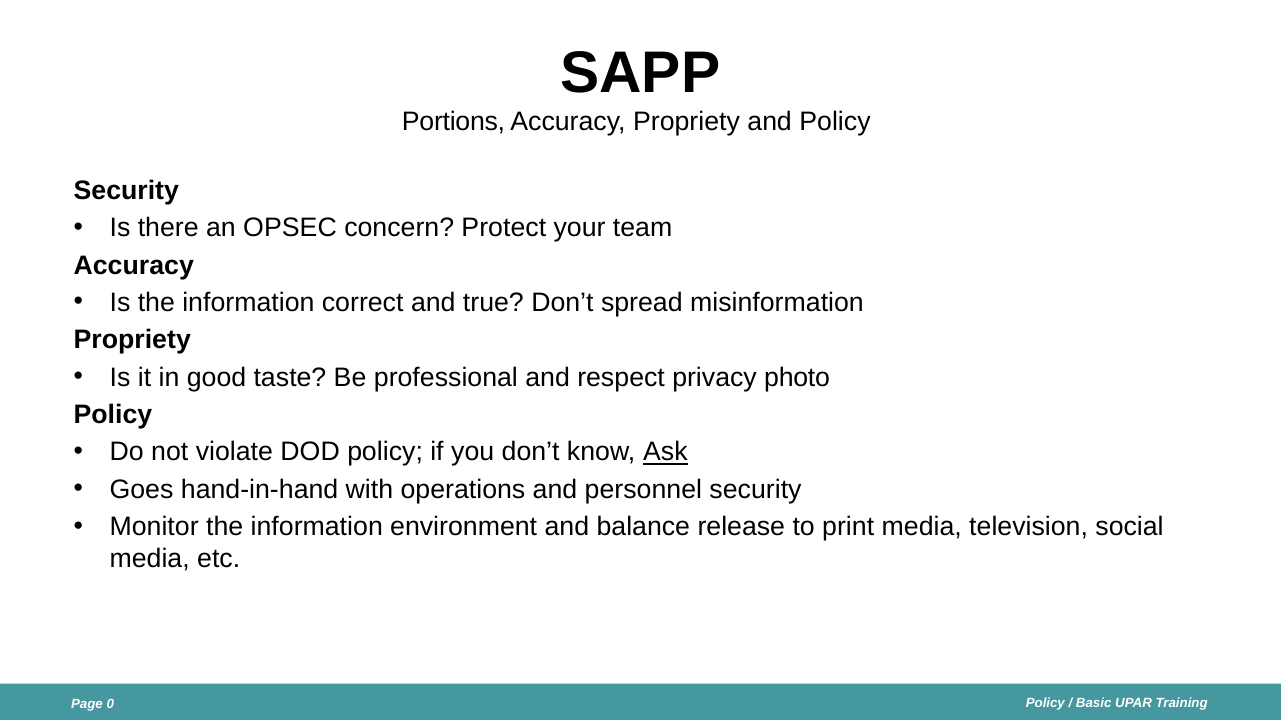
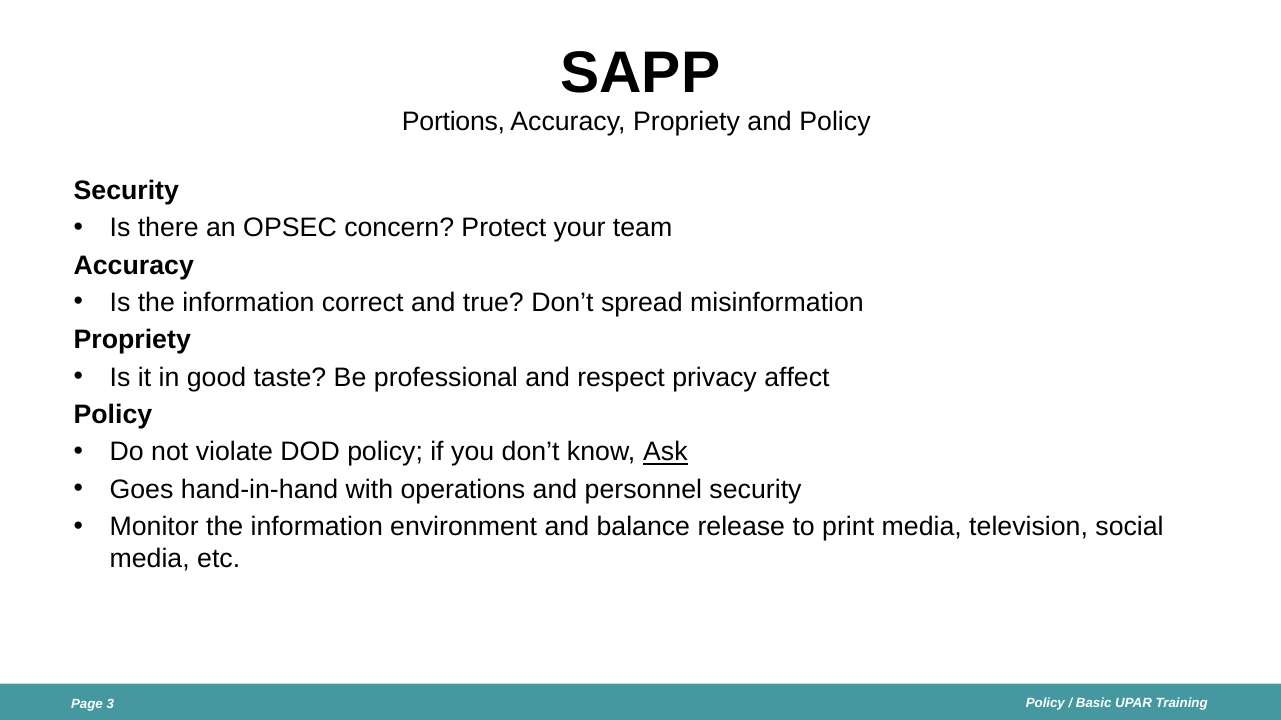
photo: photo -> affect (797, 378)
0: 0 -> 3 (110, 704)
